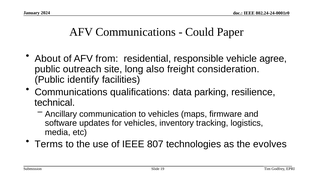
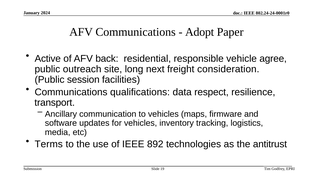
Could: Could -> Adopt (200, 32)
About: About -> Active (48, 59)
from: from -> back (107, 59)
also: also -> next (155, 69)
identify: identify -> session (83, 80)
parking: parking -> respect (212, 92)
technical: technical -> transport (55, 103)
807: 807 -> 892 (155, 144)
evolves: evolves -> antitrust (270, 144)
